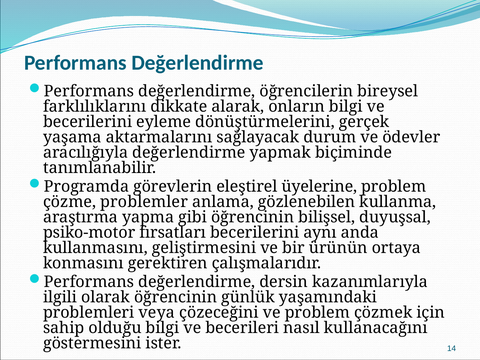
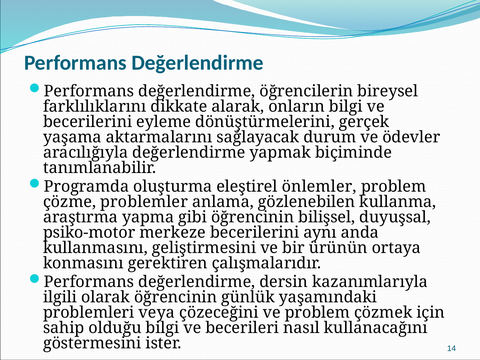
görevlerin: görevlerin -> oluşturma (173, 187)
üyelerine: üyelerine -> önlemler (319, 187)
fırsatları: fırsatları -> merkeze (173, 233)
